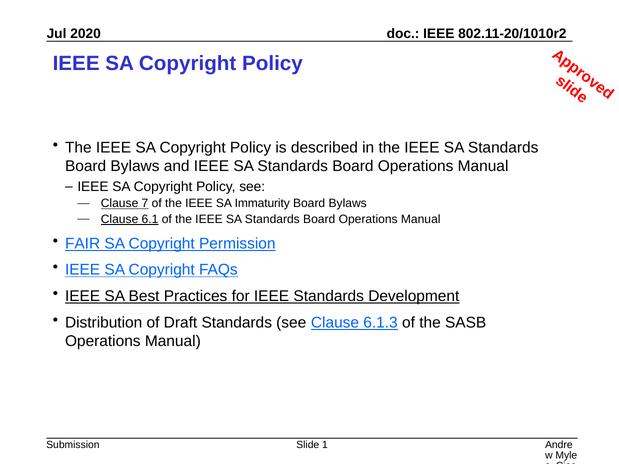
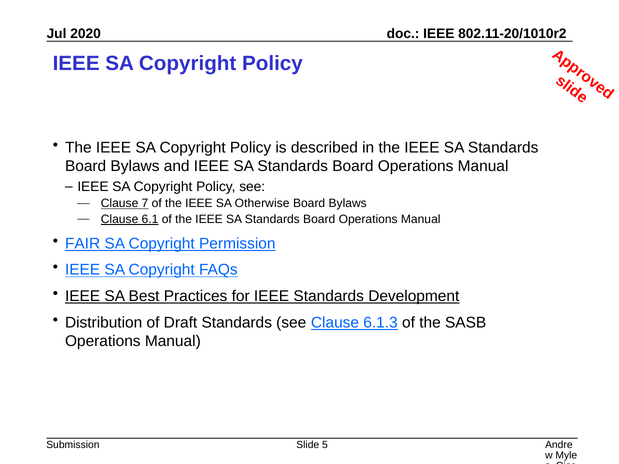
Immaturity: Immaturity -> Otherwise (262, 204)
1: 1 -> 5 (325, 445)
